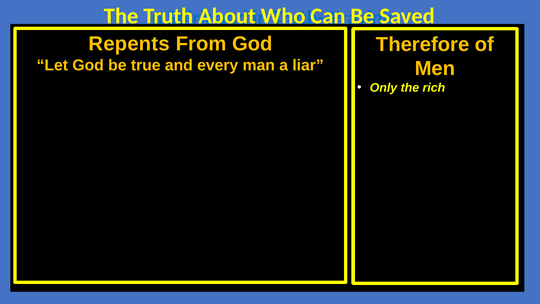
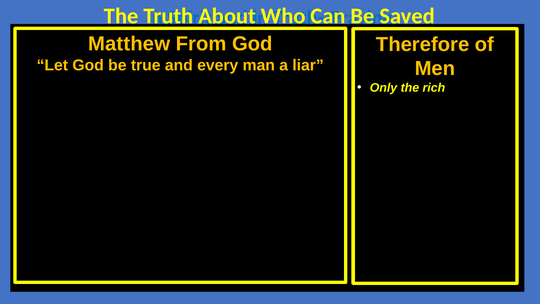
Repents: Repents -> Matthew (129, 44)
